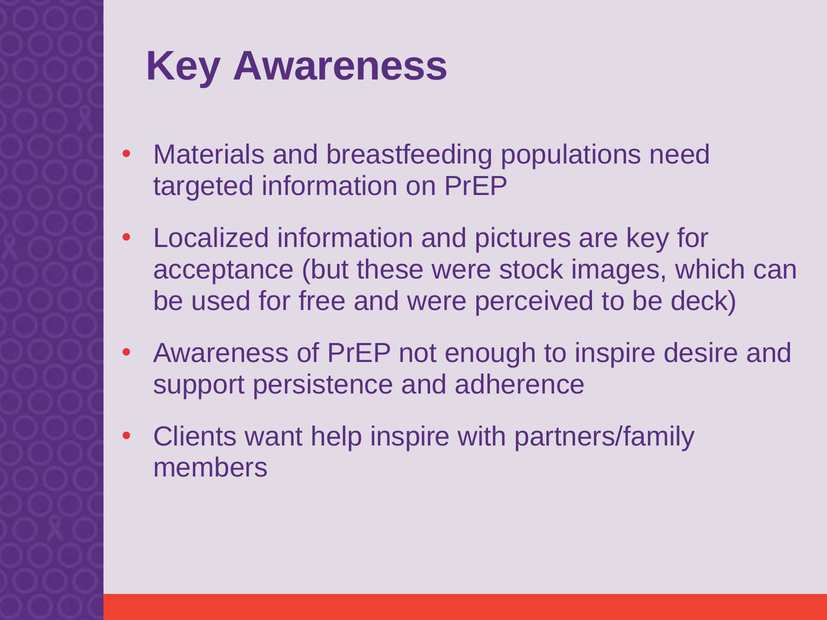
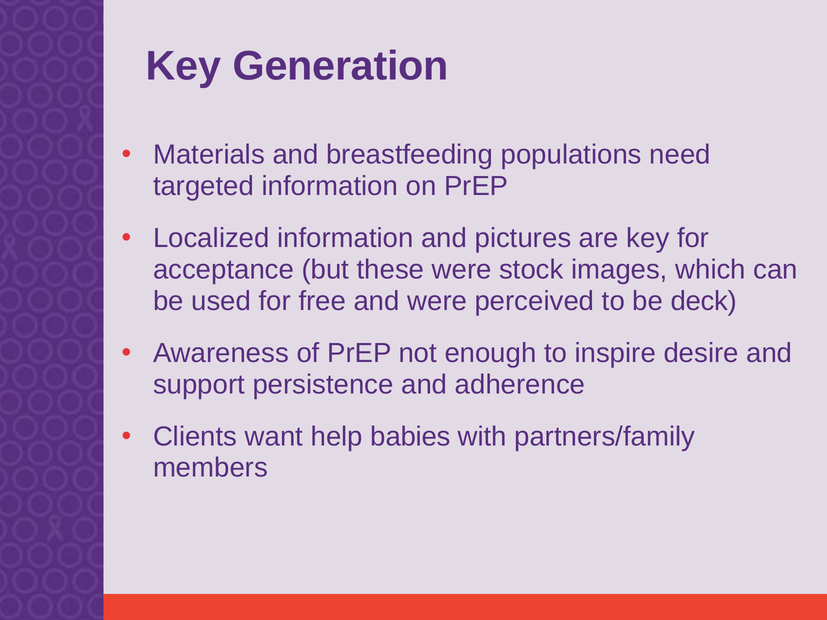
Key Awareness: Awareness -> Generation (341, 66)
help inspire: inspire -> babies (410, 437)
